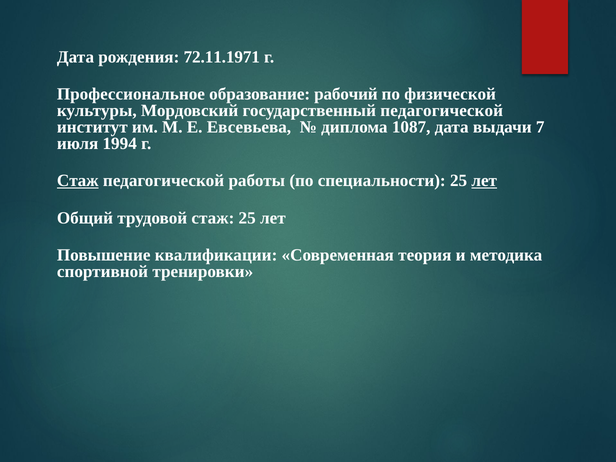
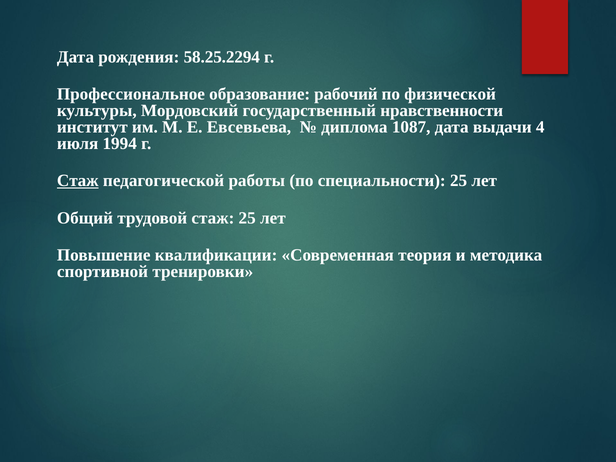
72.11.1971: 72.11.1971 -> 58.25.2294 (222, 57)
государственный педагогической: педагогической -> нравственности (442, 111)
7: 7 -> 4 (540, 127)
лет underline: present -> none (484, 181)
